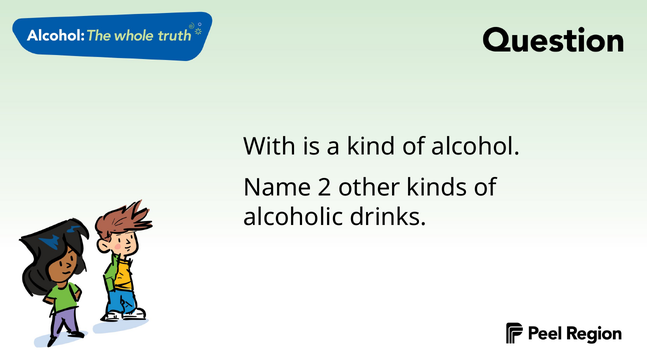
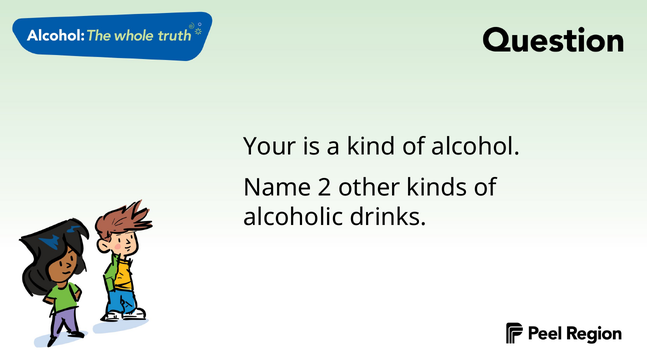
With: With -> Your (270, 147)
